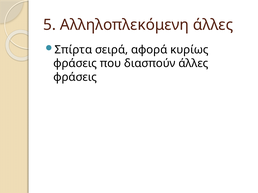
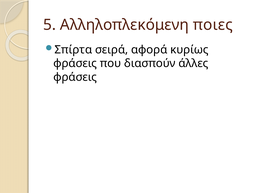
Αλληλοπλεκόμενη άλλες: άλλες -> ποιες (213, 25)
